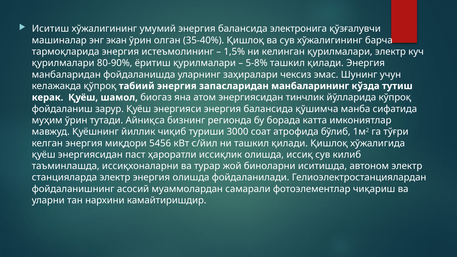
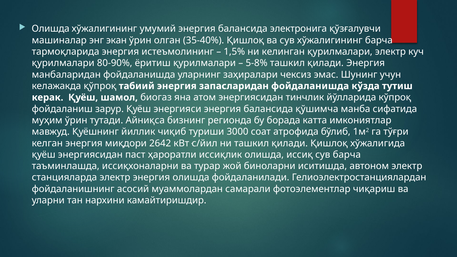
Иситиш: Иситиш -> Олишда (51, 29)
запасларидан манбаларининг: манбаларининг -> фойдаланишда (310, 86)
5456: 5456 -> 2642 (160, 143)
сув килиб: килиб -> барча (347, 155)
